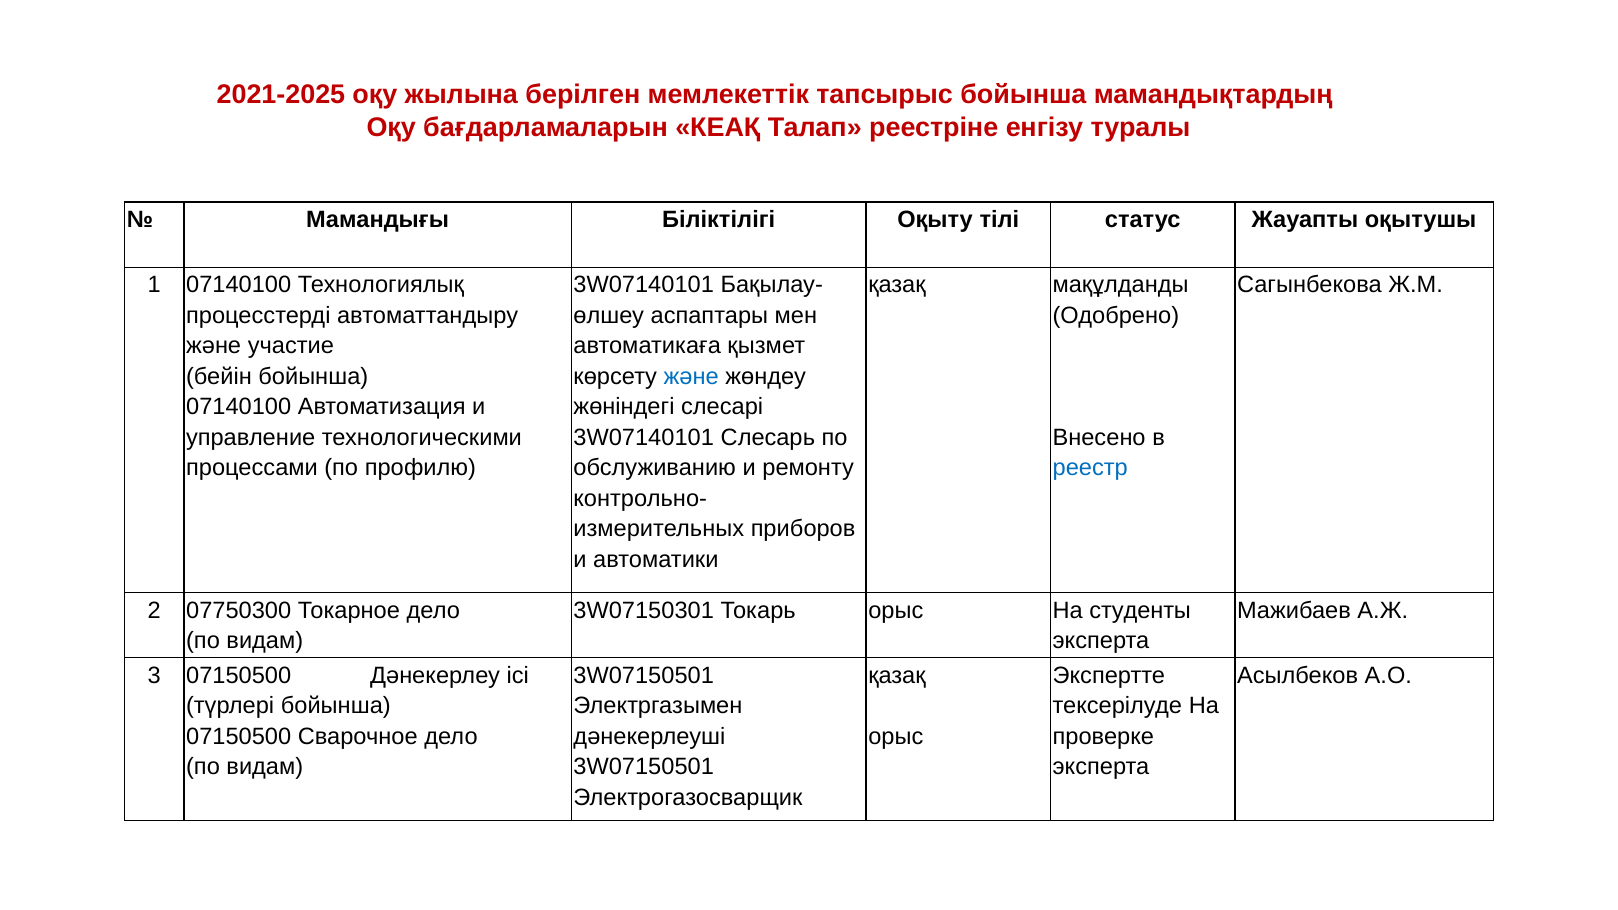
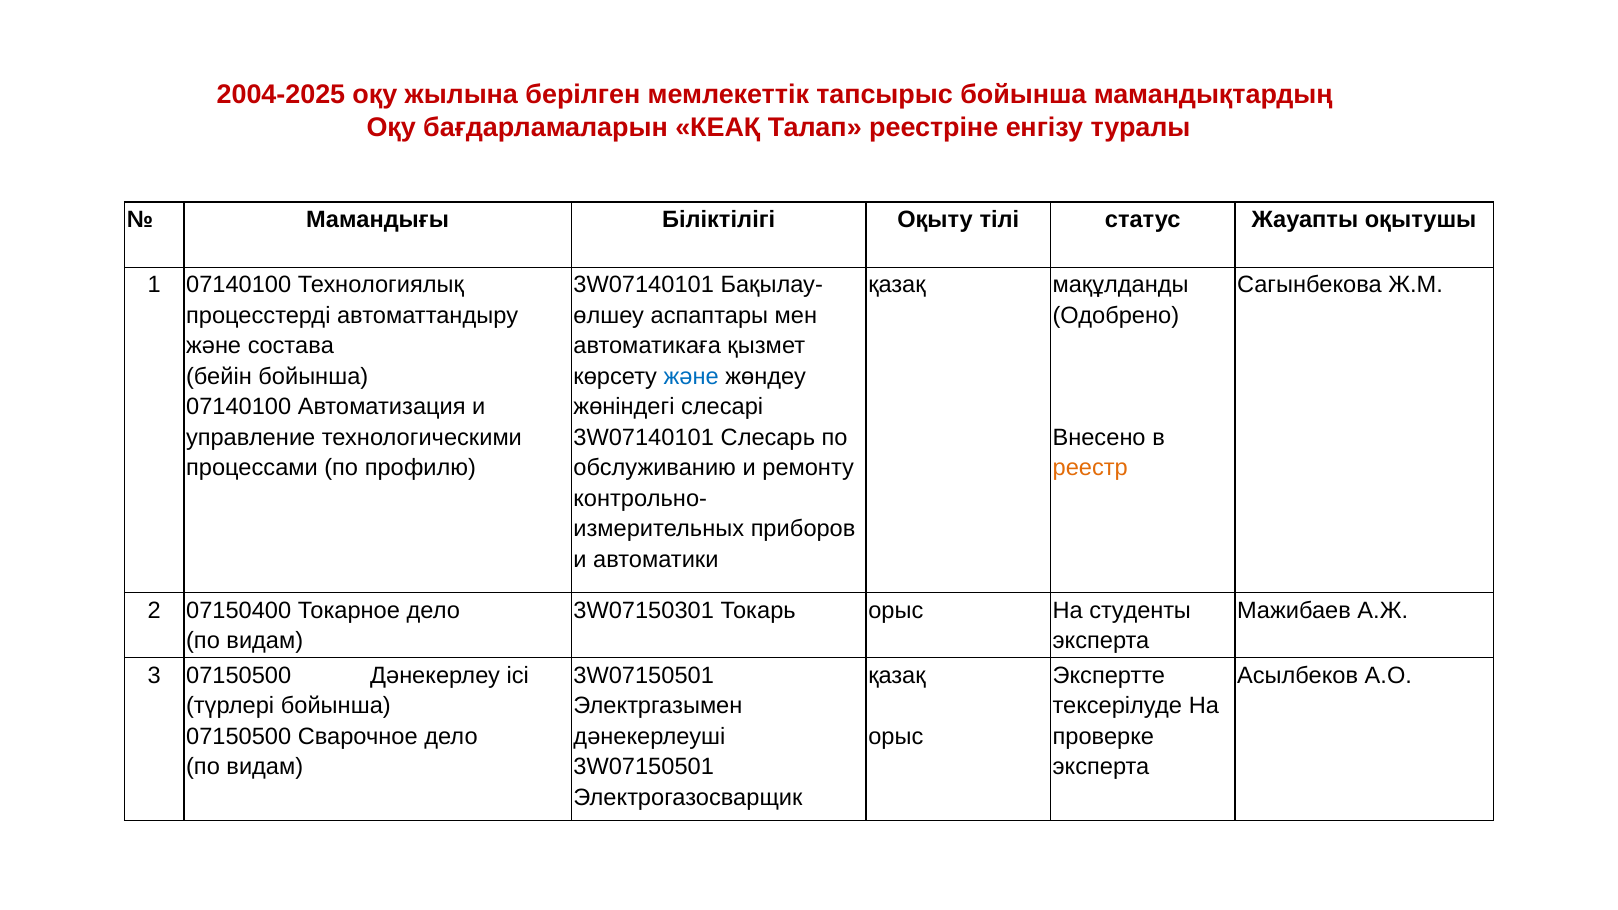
2021-2025: 2021-2025 -> 2004-2025 (281, 95)
участие: участие -> состава (291, 346)
реестр colour: blue -> orange (1090, 468)
07750300: 07750300 -> 07150400 (239, 610)
